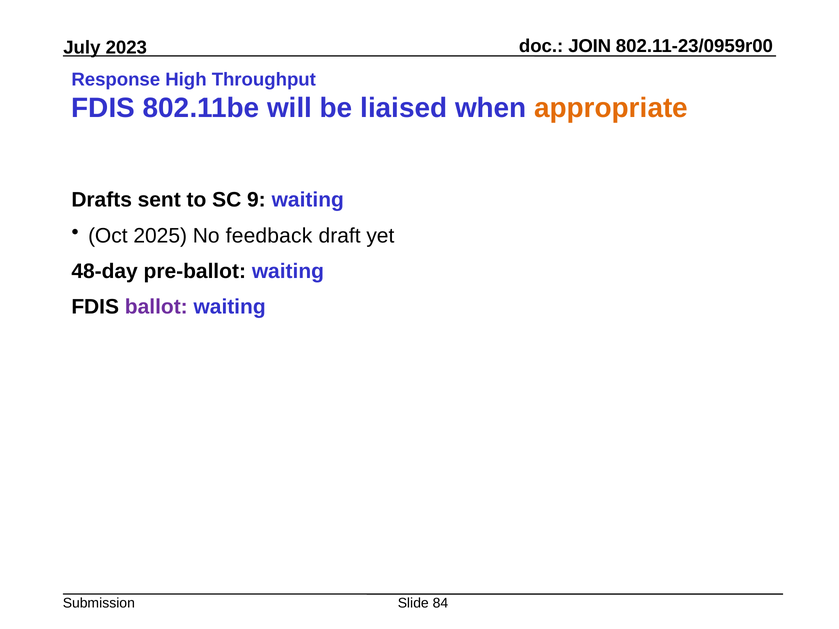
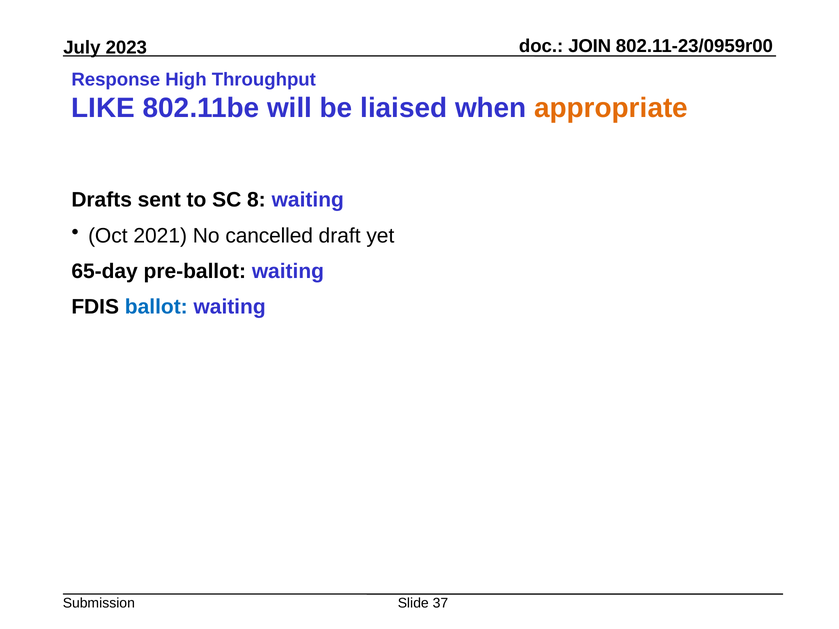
FDIS: FDIS -> LIKE (103, 108)
9: 9 -> 8 (256, 200)
2025: 2025 -> 2021 (160, 236)
feedback: feedback -> cancelled (269, 236)
48-day: 48-day -> 65-day (105, 271)
ballot colour: purple -> blue (156, 307)
84: 84 -> 37 (440, 603)
